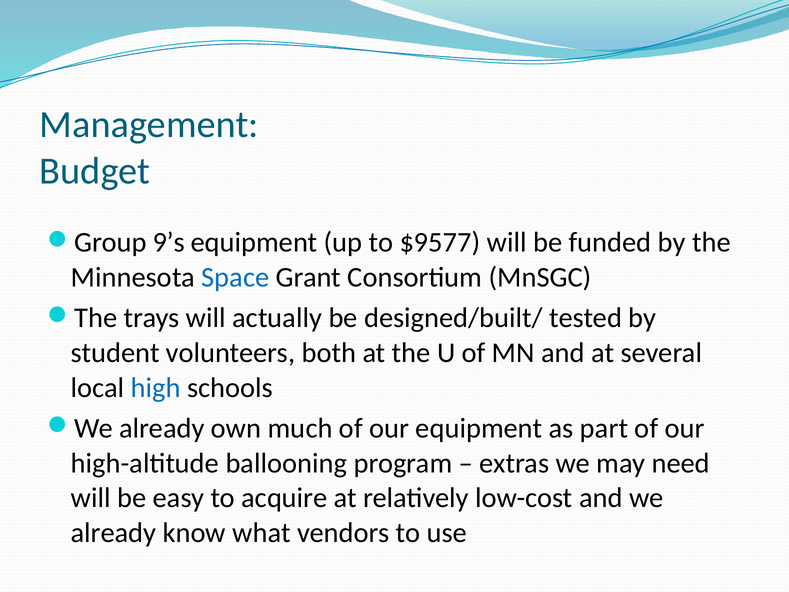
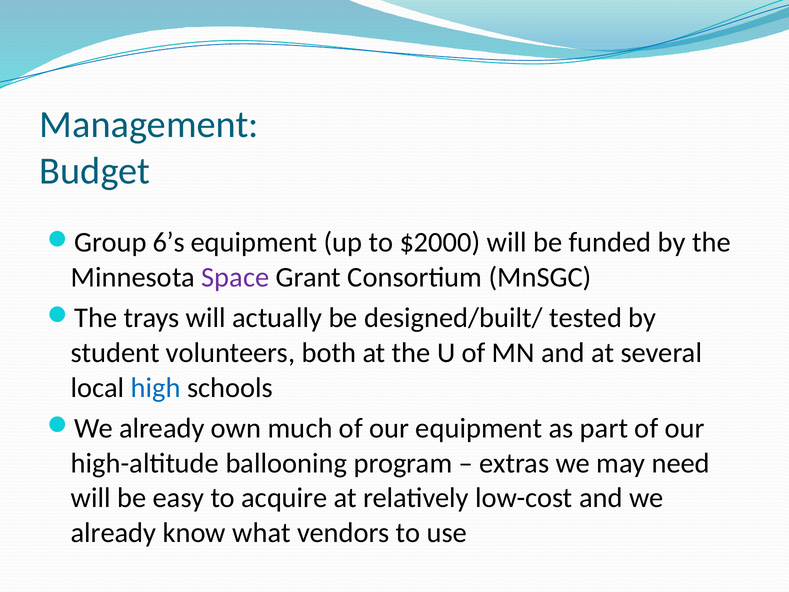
9’s: 9’s -> 6’s (169, 242)
$9577: $9577 -> $2000 (440, 242)
Space colour: blue -> purple (235, 277)
